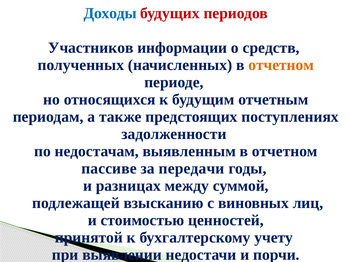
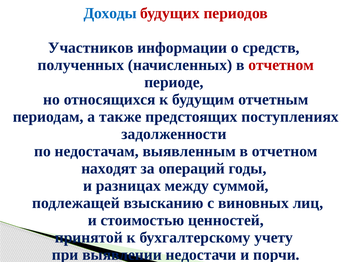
отчетном colour: orange -> red (281, 65)
пассиве: пассиве -> находят (109, 168)
передачи: передачи -> операций (192, 168)
